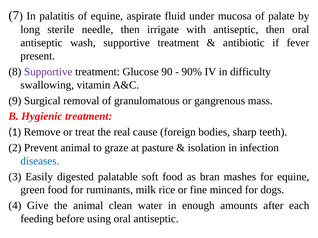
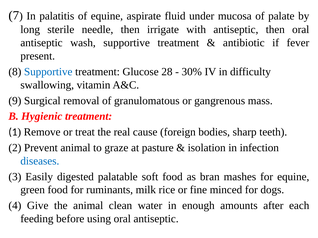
Supportive colour: purple -> blue (48, 72)
90: 90 -> 28 (167, 72)
90%: 90% -> 30% (192, 72)
